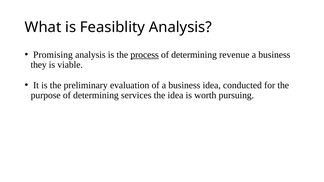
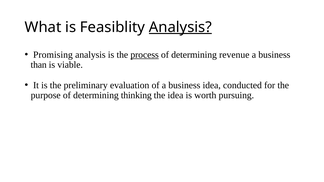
Analysis underline: none -> present (180, 27)
they: they -> than (39, 65)
services: services -> thinking (136, 96)
